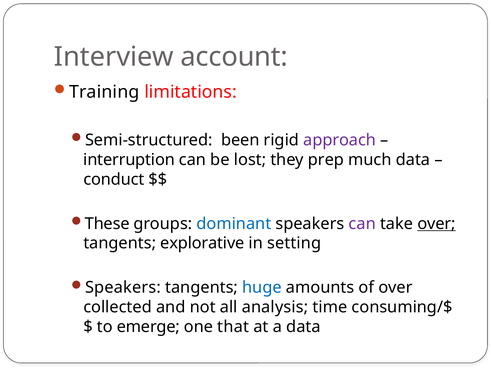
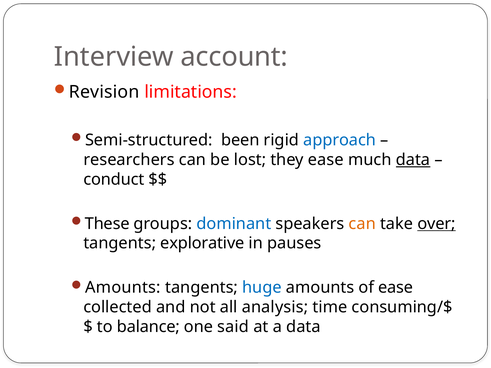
Training: Training -> Revision (104, 92)
approach colour: purple -> blue (340, 140)
interruption: interruption -> researchers (129, 160)
they prep: prep -> ease (326, 160)
data underline: none -> present (413, 160)
can colour: purple -> orange (362, 224)
setting: setting -> pauses (294, 243)
Speakers: Speakers -> Amounts (123, 288)
of over: over -> ease (396, 288)
emerge: emerge -> balance (148, 327)
that: that -> said (233, 327)
